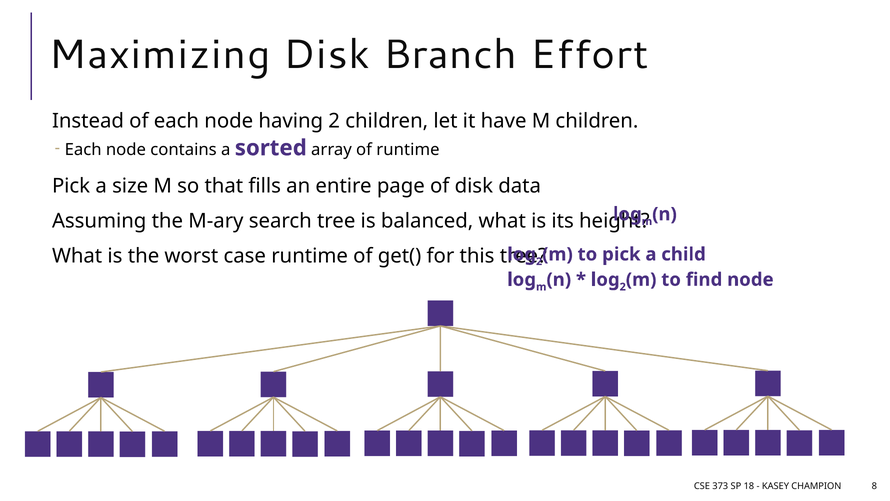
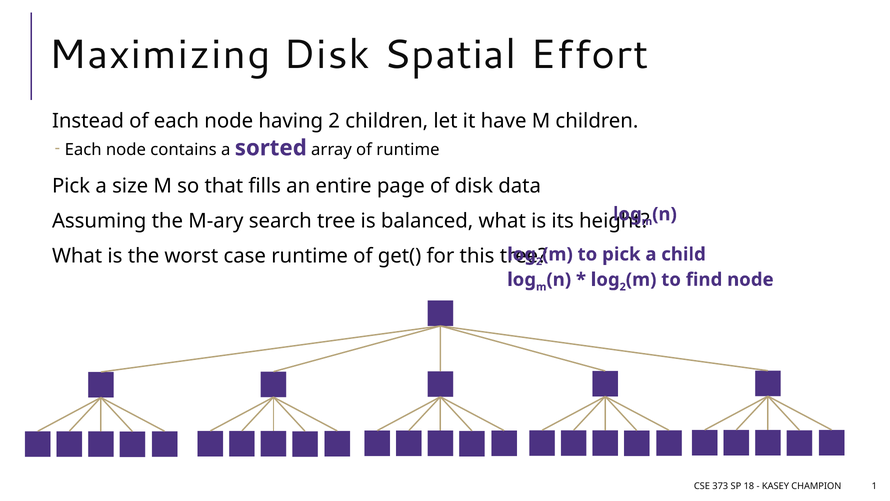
Branch: Branch -> Spatial (450, 55)
8: 8 -> 1 (874, 486)
